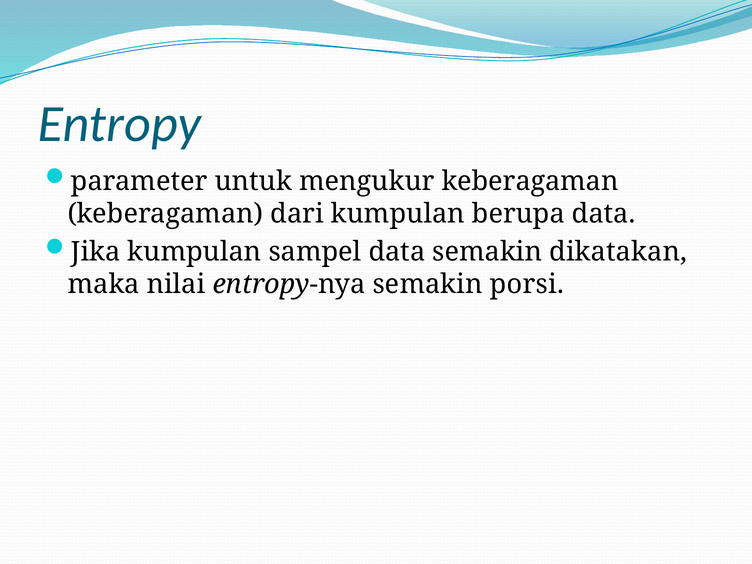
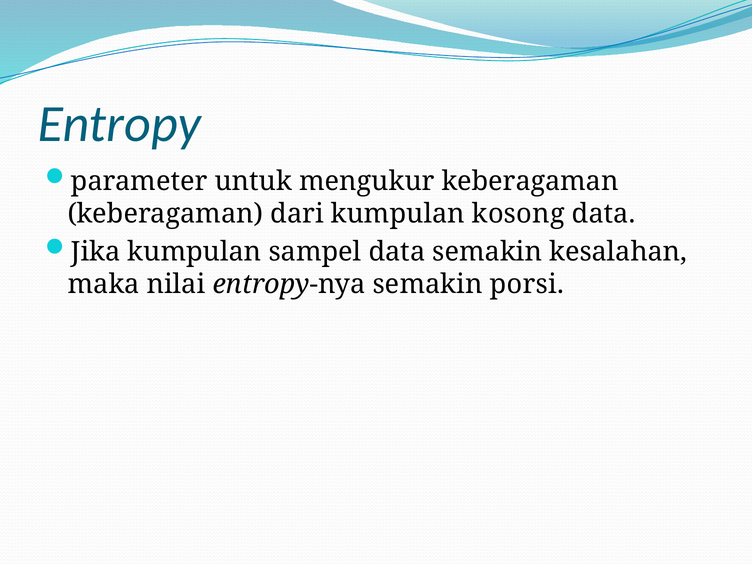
berupa: berupa -> kosong (518, 214)
dikatakan: dikatakan -> kesalahan (618, 252)
